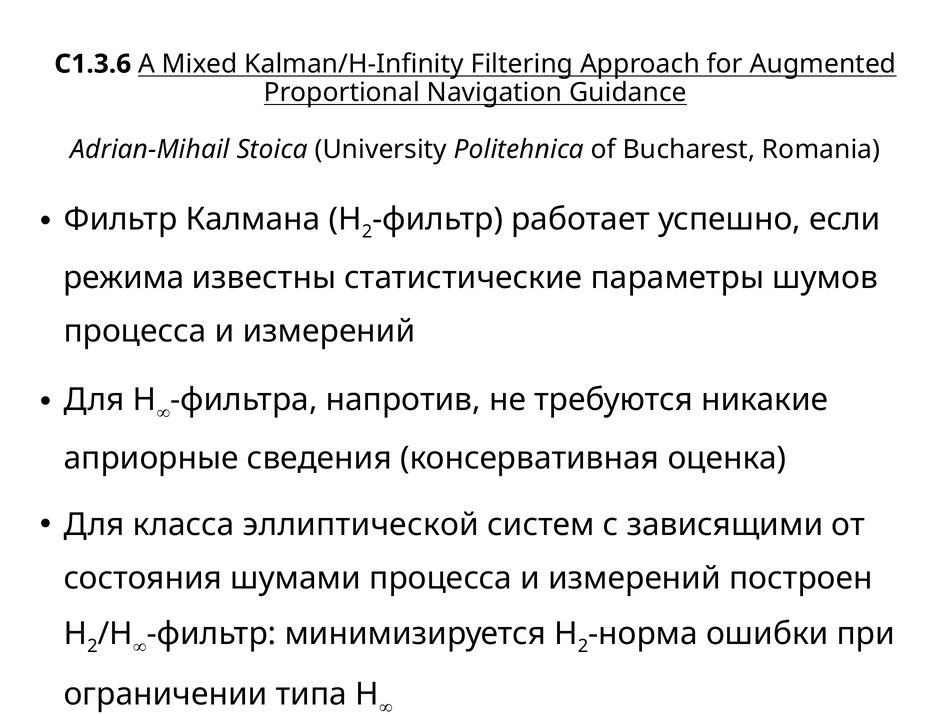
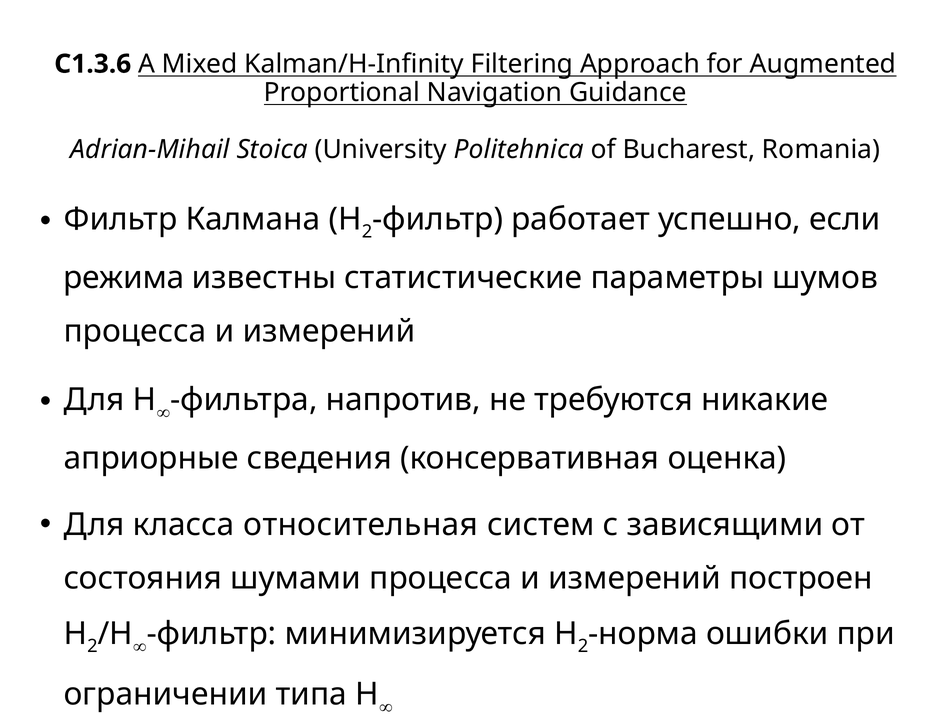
эллиптической: эллиптической -> относительная (361, 525)
